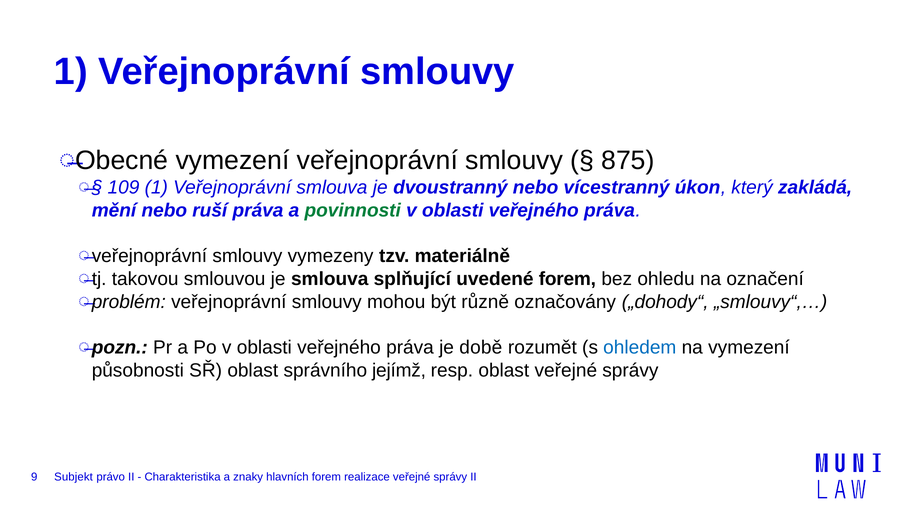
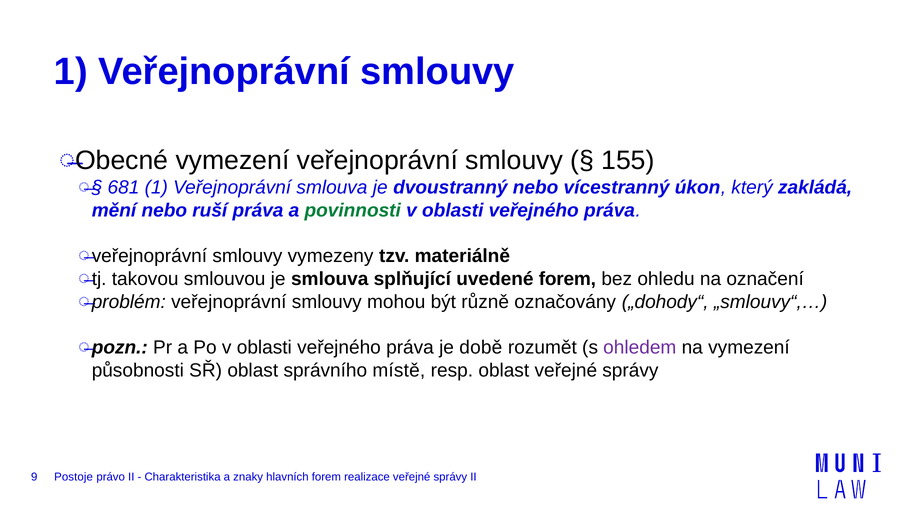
875: 875 -> 155 (628, 161)
109: 109 -> 681 (124, 188)
ohledem colour: blue -> purple (640, 348)
jejímž: jejímž -> místě (399, 370)
Subjekt: Subjekt -> Postoje (74, 477)
